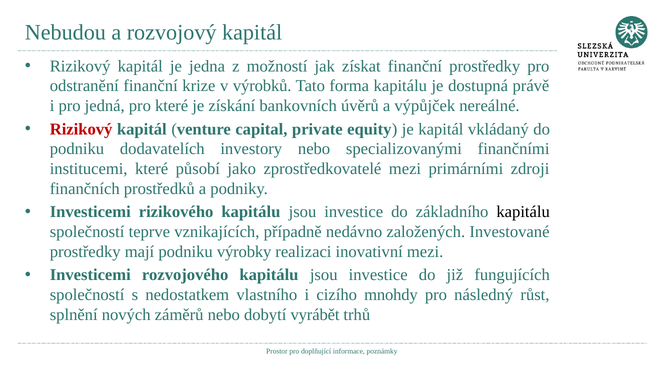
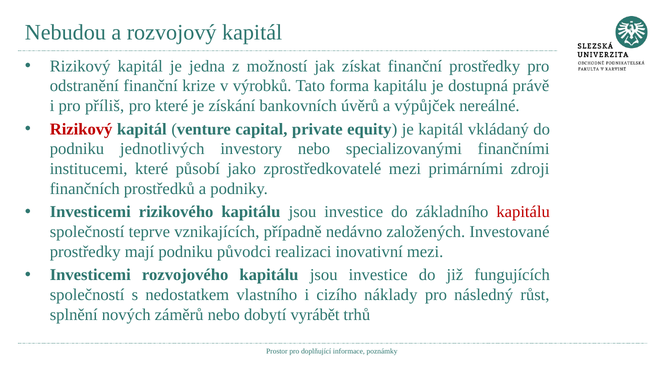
jedná: jedná -> příliš (105, 106)
dodavatelích: dodavatelích -> jednotlivých (162, 149)
kapitálu colour: black -> red (523, 212)
výrobky: výrobky -> původci (244, 252)
mnohdy: mnohdy -> náklady (391, 295)
